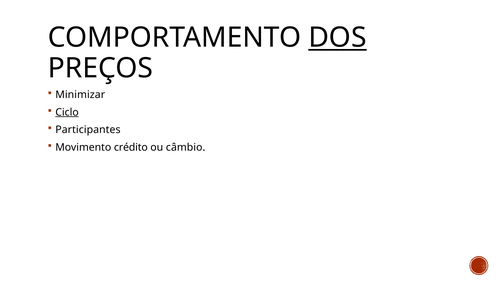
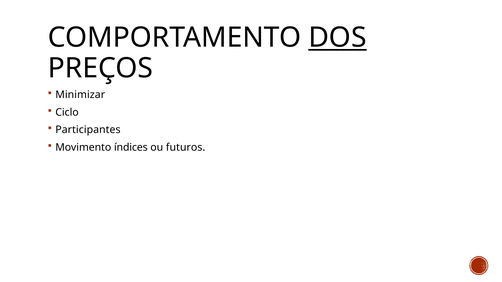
Ciclo underline: present -> none (67, 112)
crédito: crédito -> índices (131, 148)
câmbio: câmbio -> futuros (186, 148)
